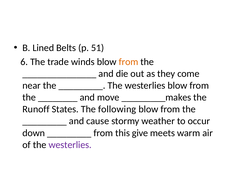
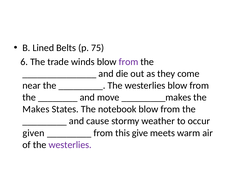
51: 51 -> 75 (98, 48)
from colour: orange -> purple (129, 62)
Runoff: Runoff -> Makes (36, 110)
following: following -> notebook (117, 110)
down: down -> given (34, 133)
